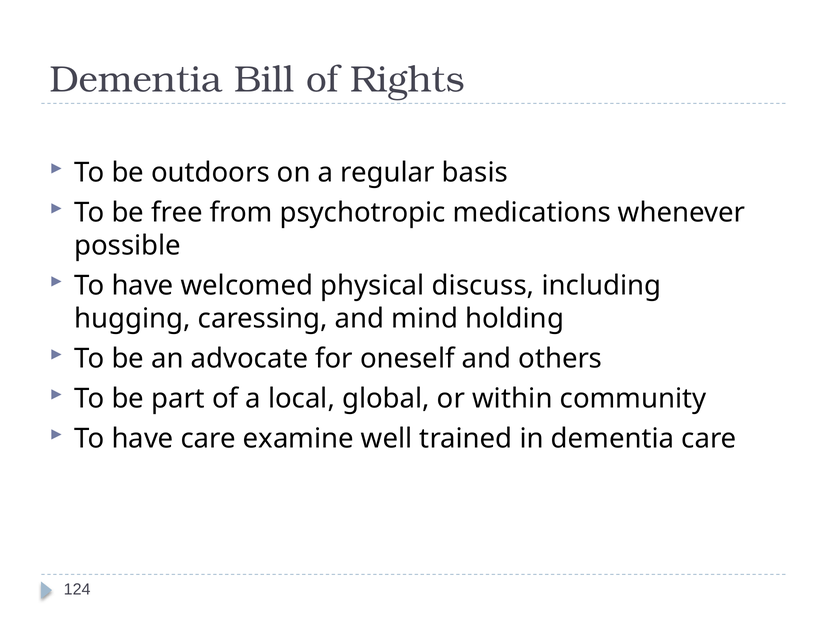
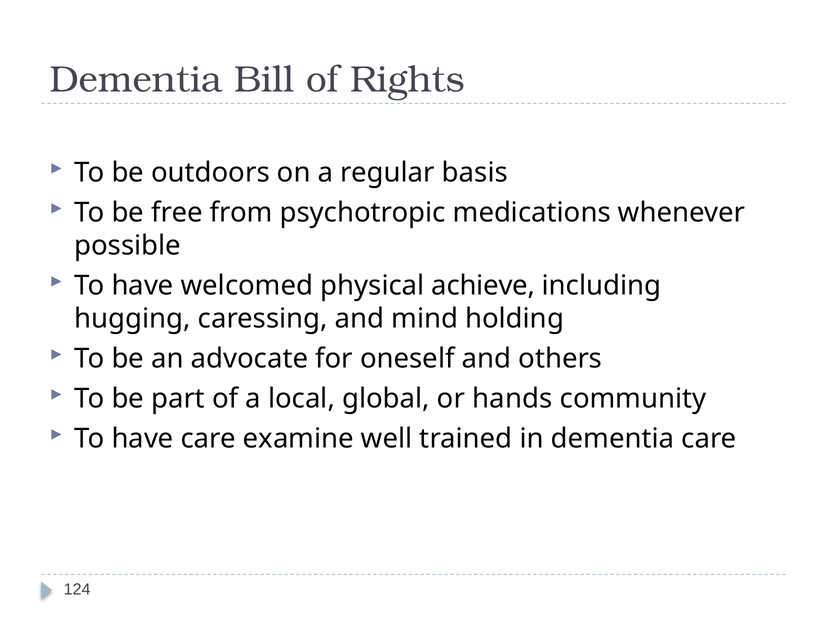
discuss: discuss -> achieve (483, 286)
within: within -> hands (512, 399)
